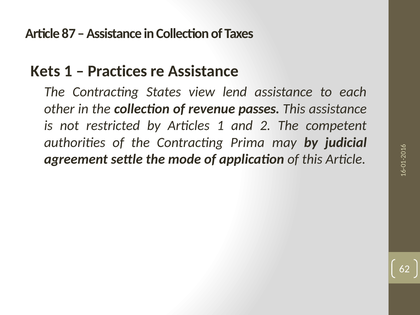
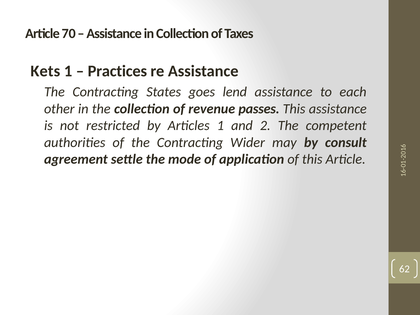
87: 87 -> 70 (69, 34)
view: view -> goes (202, 92)
Prima: Prima -> Wider (248, 142)
judicial: judicial -> consult (346, 142)
